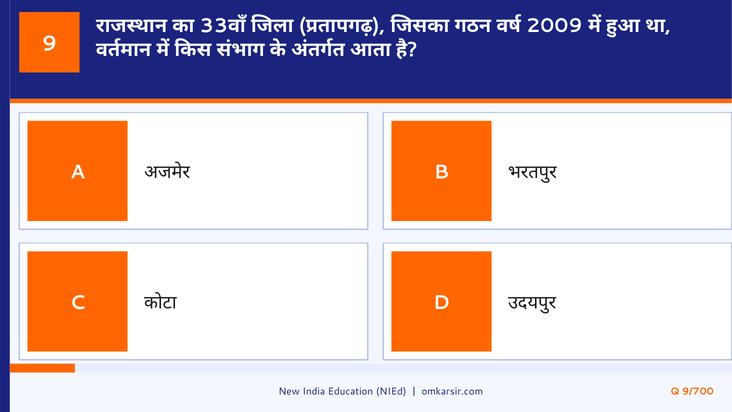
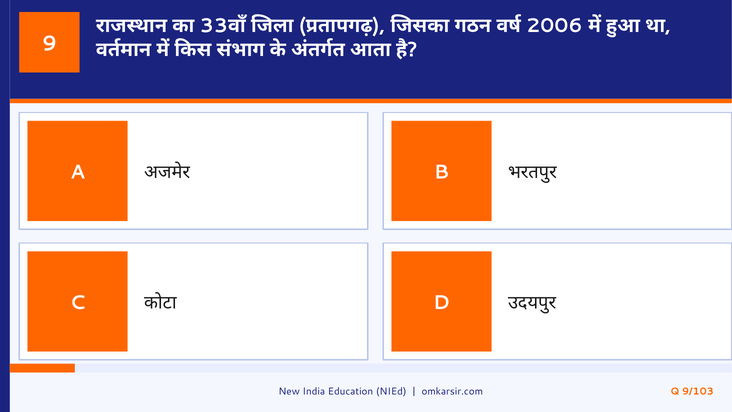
2009: 2009 -> 2006 (554, 26)
9/700: 9/700 -> 9/103 (698, 391)
